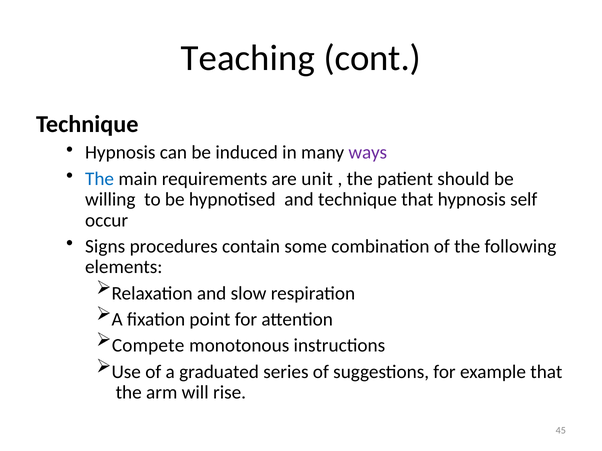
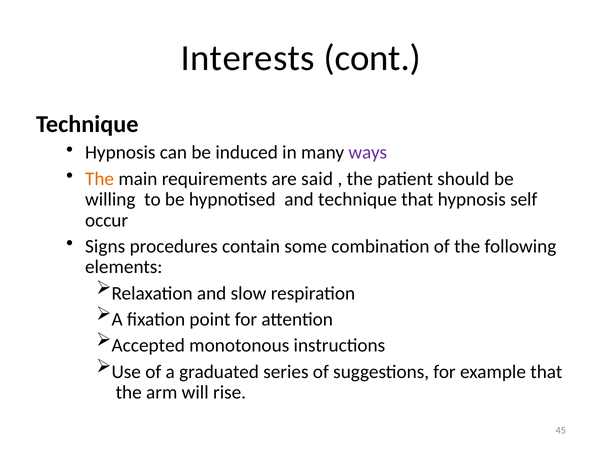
Teaching: Teaching -> Interests (248, 58)
The colour: blue -> orange (100, 179)
unit: unit -> said (317, 179)
Compete: Compete -> Accepted (148, 346)
